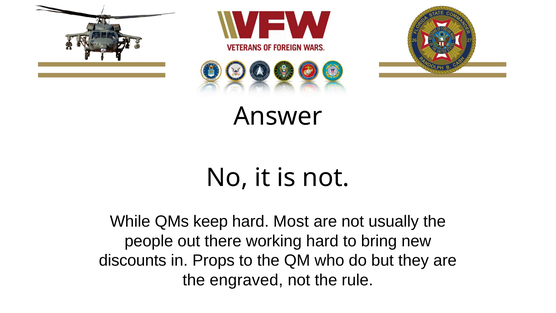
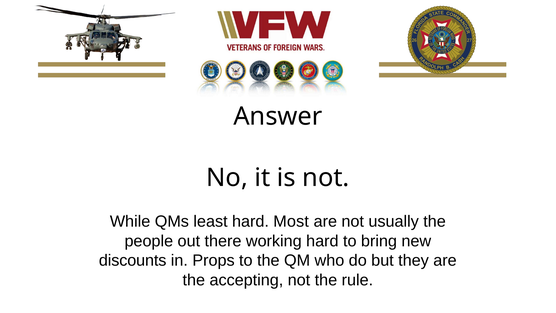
keep: keep -> least (211, 221)
engraved: engraved -> accepting (246, 280)
